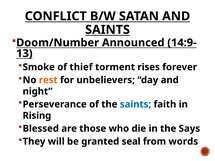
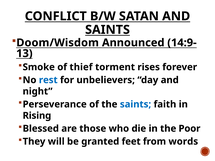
Doom/Number: Doom/Number -> Doom/Wisdom (58, 43)
rest colour: orange -> blue (48, 80)
Says: Says -> Poor (189, 129)
seal: seal -> feet (131, 142)
